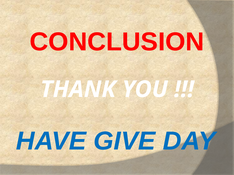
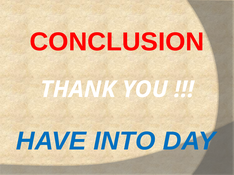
GIVE: GIVE -> INTO (124, 141)
